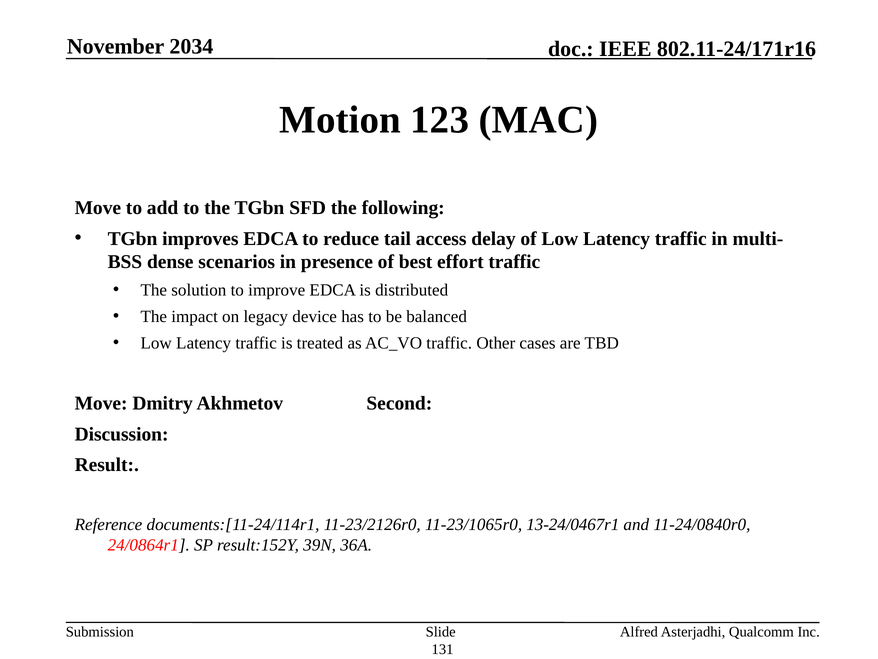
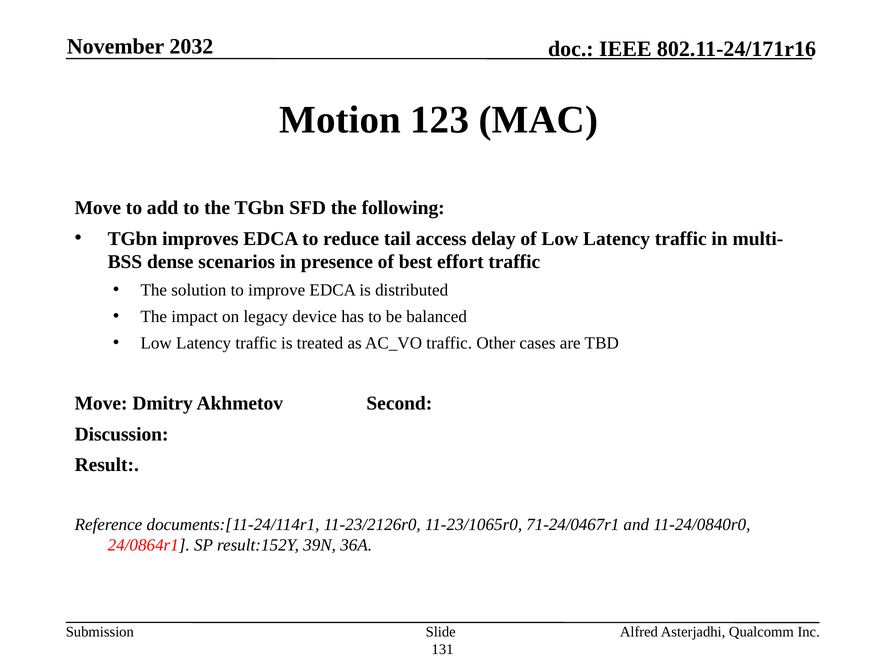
2034: 2034 -> 2032 (191, 47)
13-24/0467r1: 13-24/0467r1 -> 71-24/0467r1 (573, 524)
